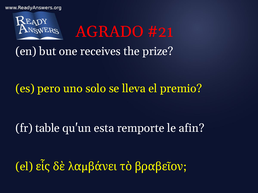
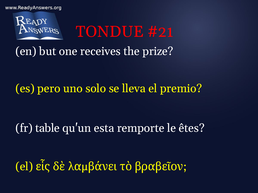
AGRADO: AGRADO -> TONDUE (110, 32)
afin: afin -> êtes (192, 129)
